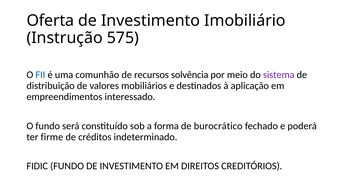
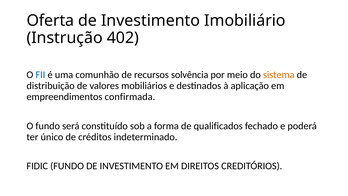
575: 575 -> 402 (123, 38)
sistema colour: purple -> orange (279, 75)
interessado: interessado -> confirmada (130, 97)
burocrático: burocrático -> qualificados (218, 126)
firme: firme -> único (52, 137)
